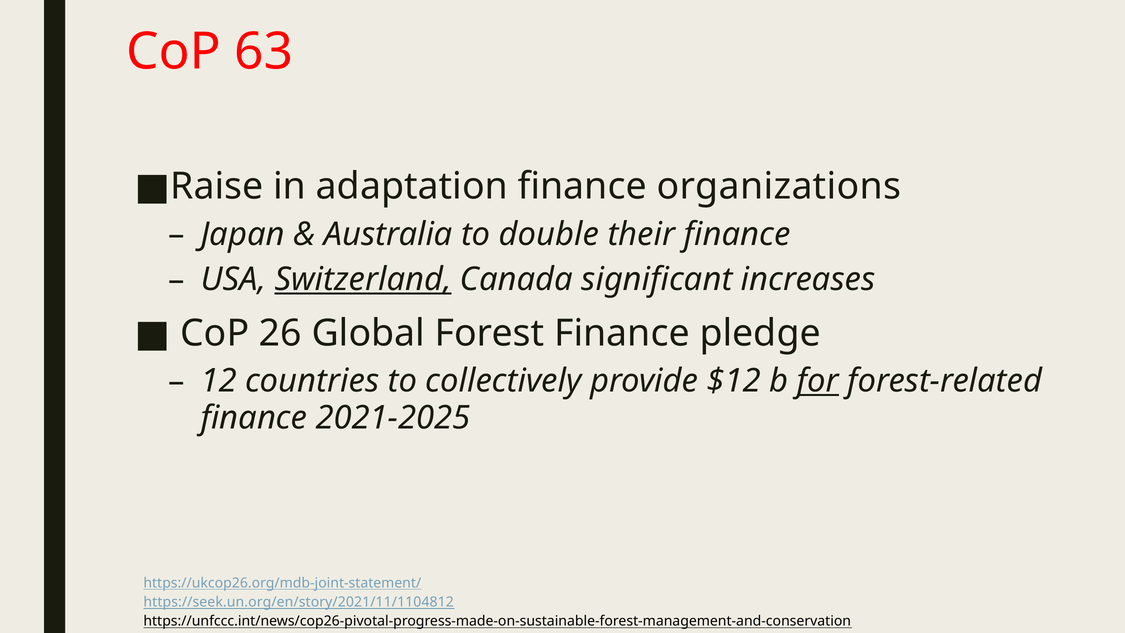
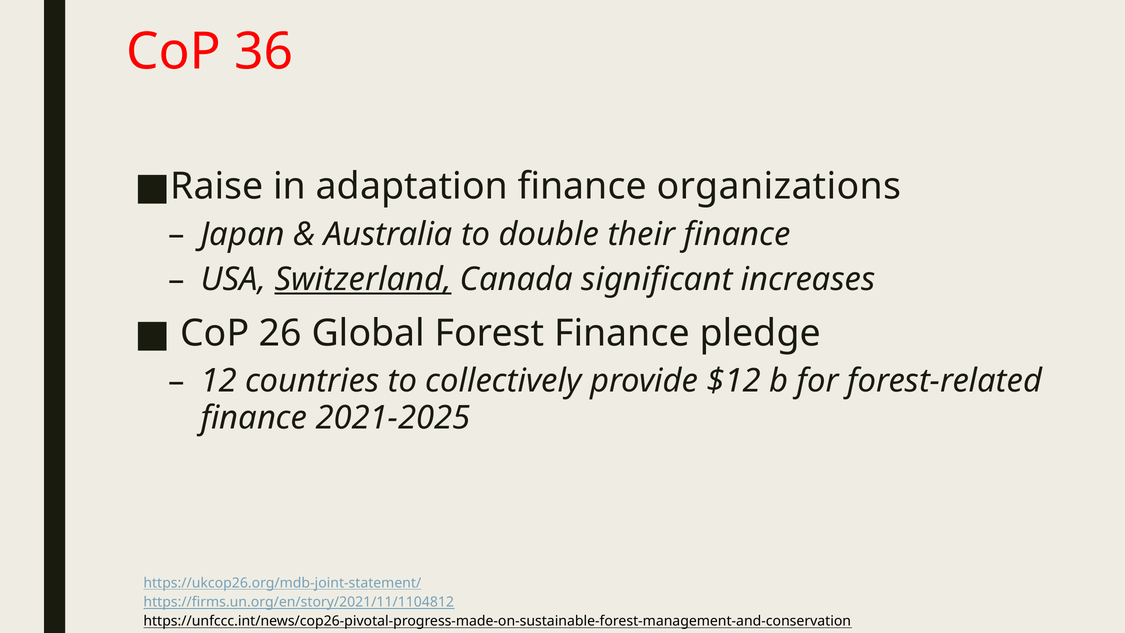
63: 63 -> 36 (264, 52)
for underline: present -> none (818, 381)
https://seek.un.org/en/story/2021/11/1104812: https://seek.un.org/en/story/2021/11/1104812 -> https://firms.un.org/en/story/2021/11/1104812 (299, 602)
